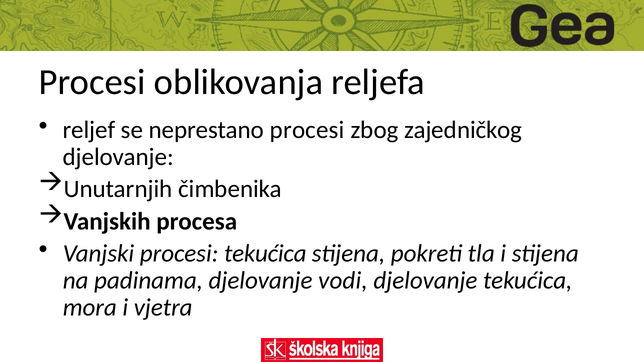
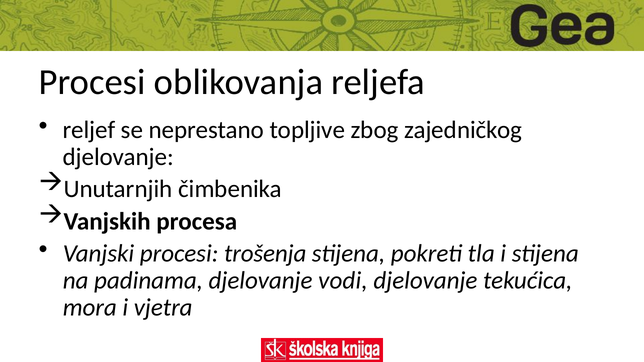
neprestano procesi: procesi -> topljive (307, 130)
procesi tekućica: tekućica -> trošenja (265, 254)
